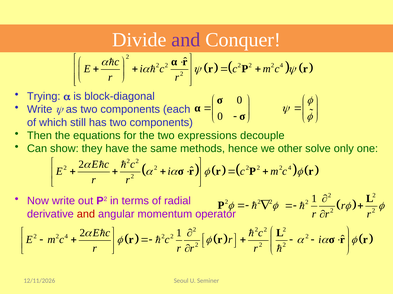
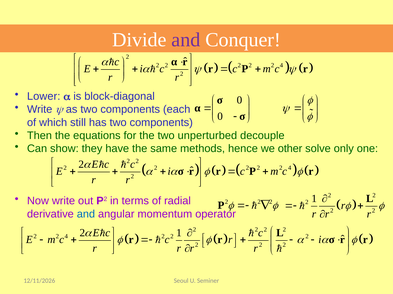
Trying: Trying -> Lower (44, 97)
expressions: expressions -> unperturbed (207, 136)
and colour: red -> blue (86, 215)
